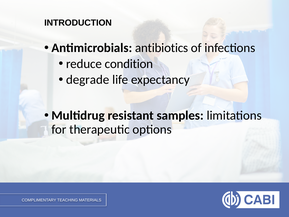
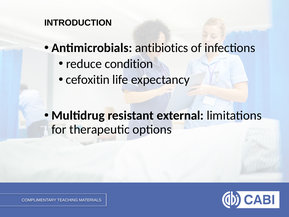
degrade: degrade -> cefoxitin (88, 80)
samples: samples -> external (180, 115)
